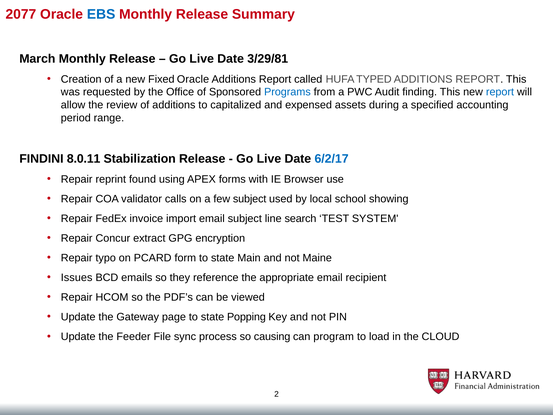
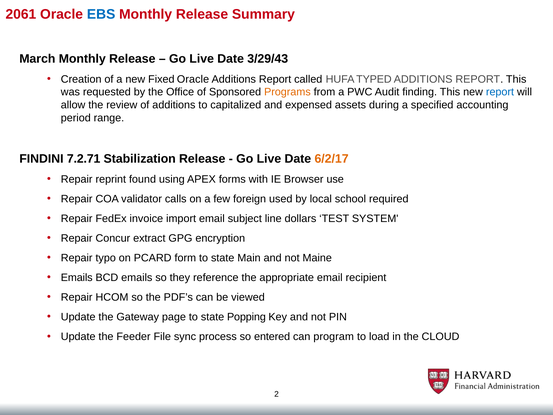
2077: 2077 -> 2061 (21, 14)
3/29/81: 3/29/81 -> 3/29/43 (268, 59)
Programs colour: blue -> orange (287, 92)
8.0.11: 8.0.11 -> 7.2.71 (84, 159)
6/2/17 colour: blue -> orange (332, 159)
few subject: subject -> foreign (250, 199)
showing: showing -> required (389, 199)
search: search -> dollars (300, 218)
Issues: Issues -> Emails (77, 277)
causing: causing -> entered (272, 336)
